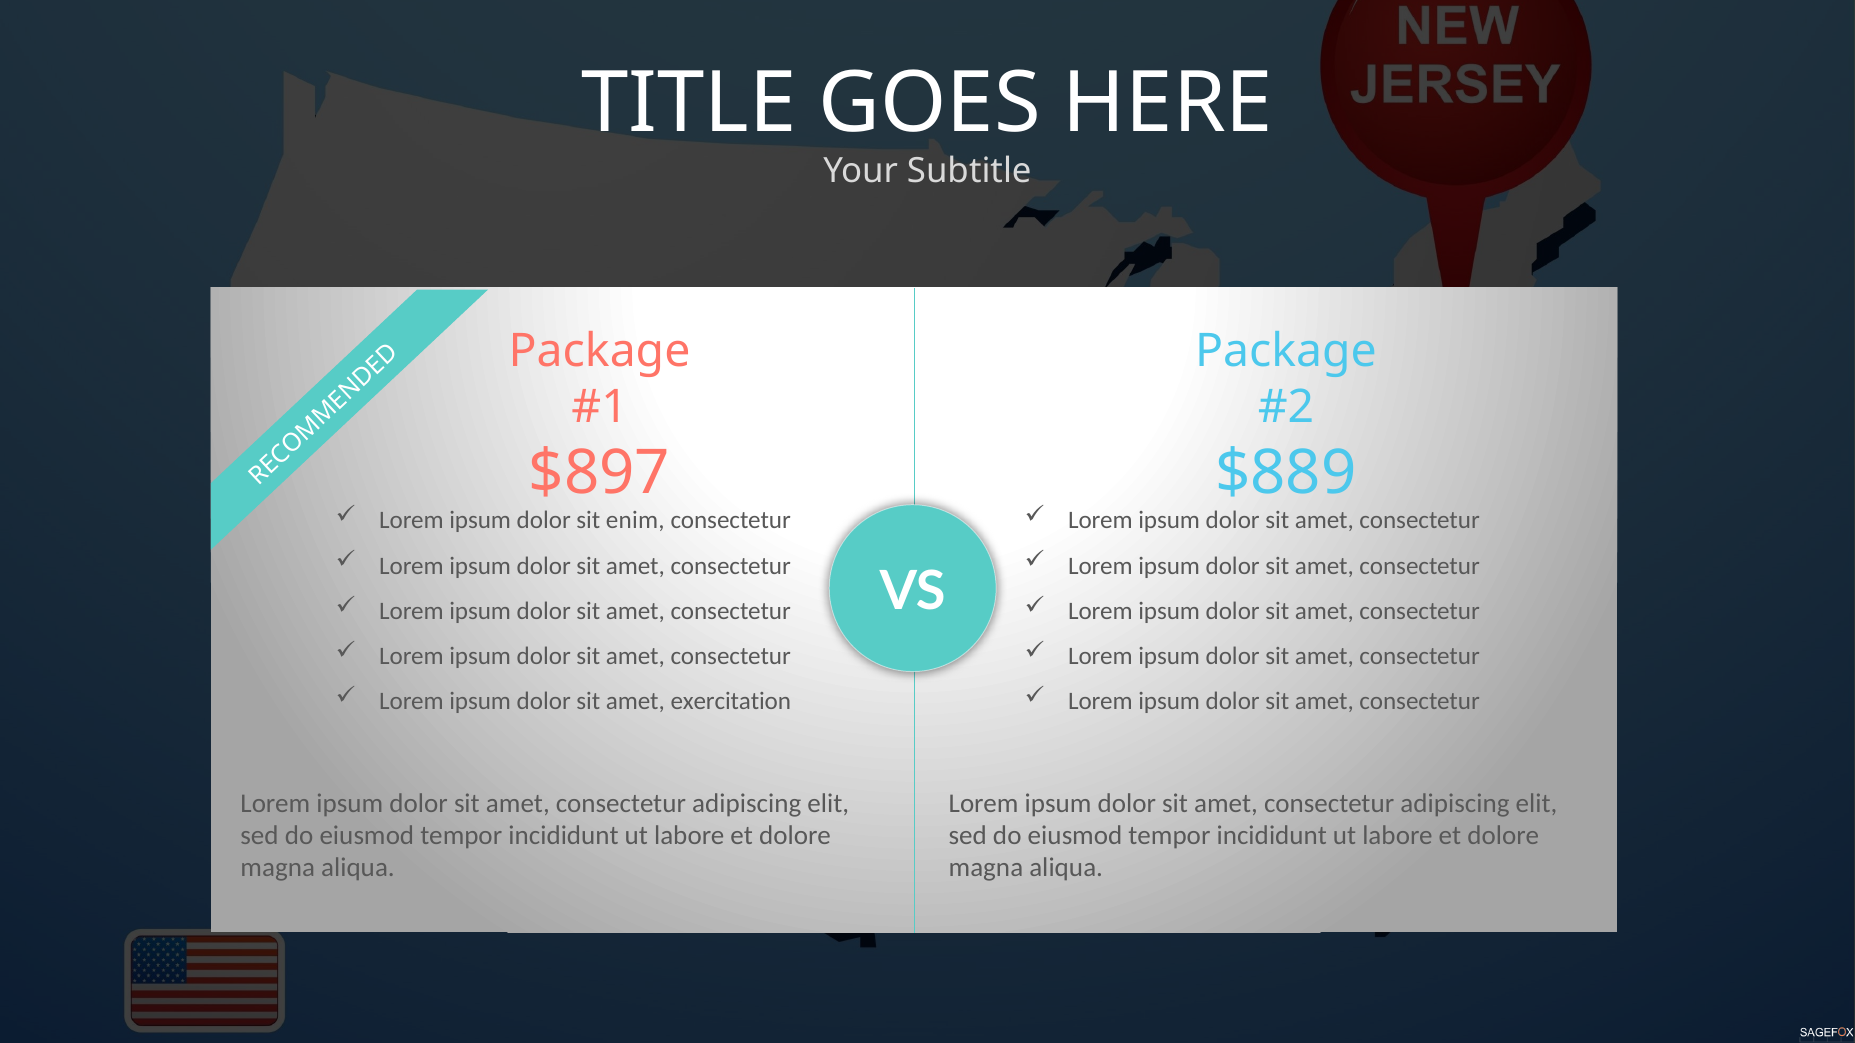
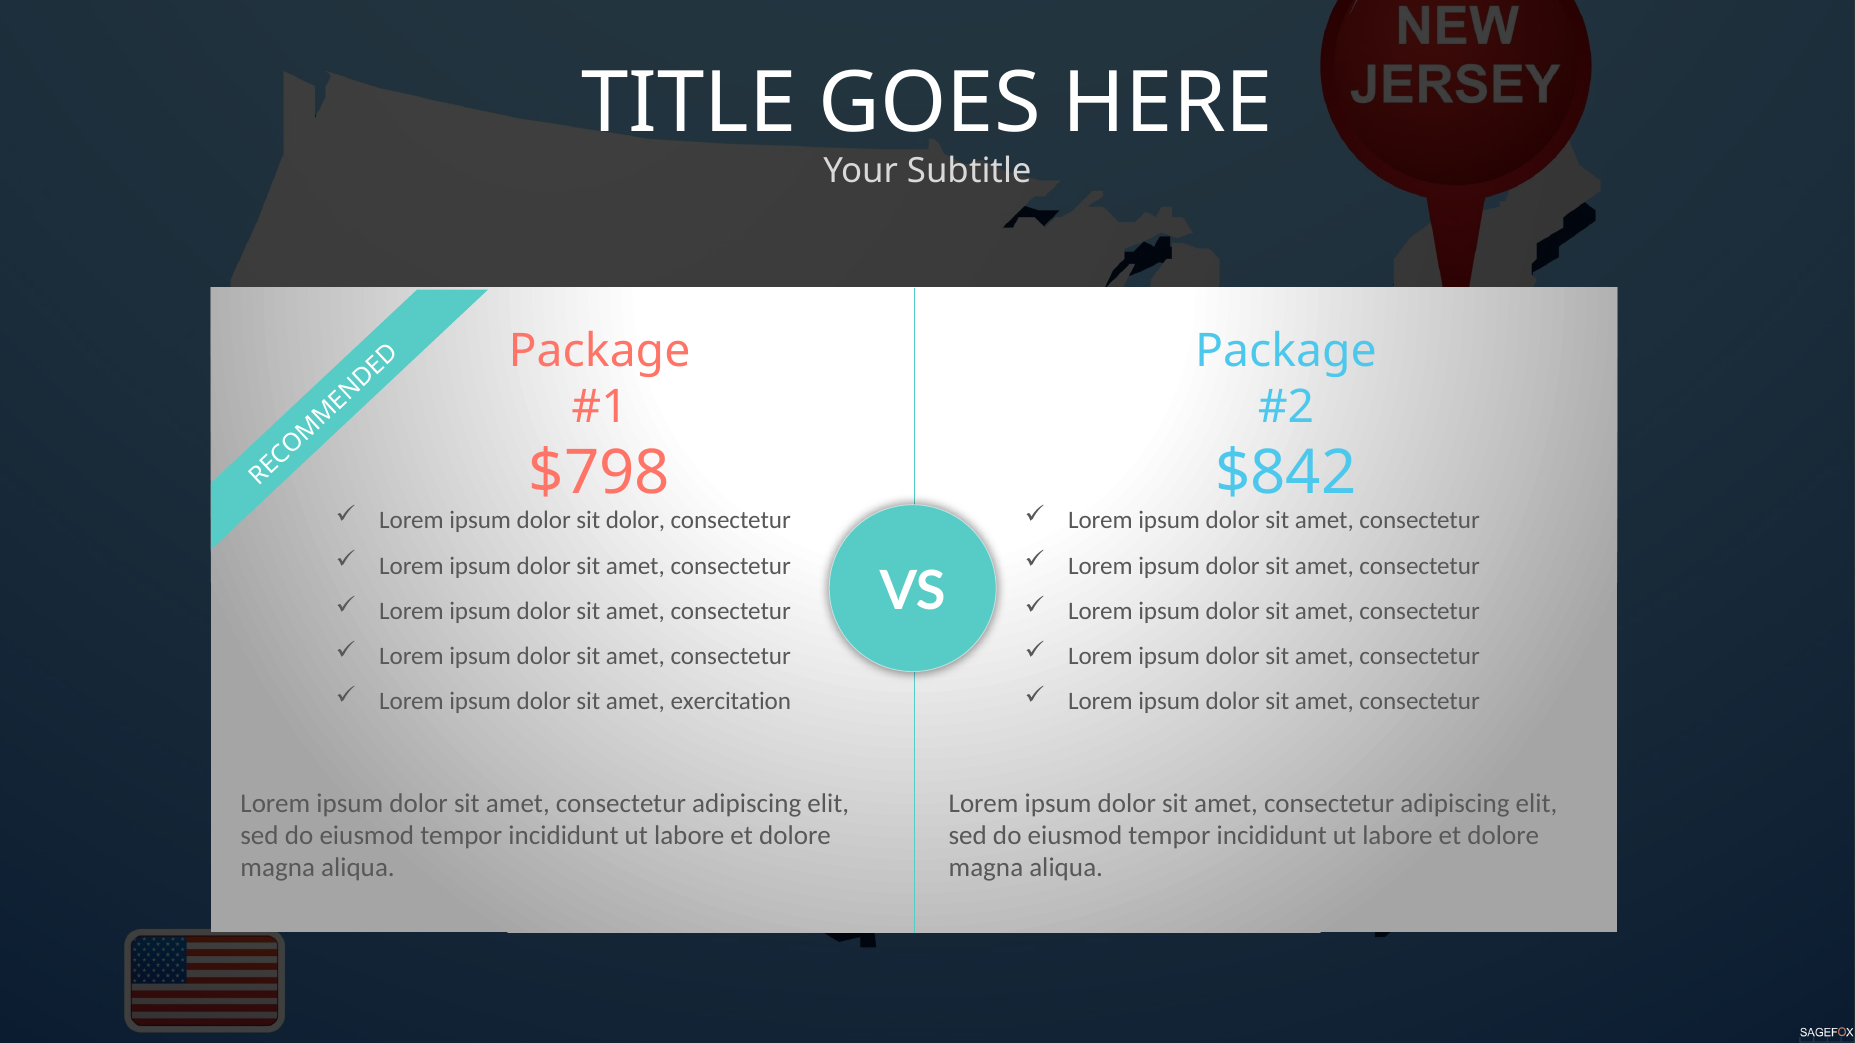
$897: $897 -> $798 (600, 473)
$889: $889 -> $842 (1286, 473)
sit enim: enim -> dolor (636, 521)
